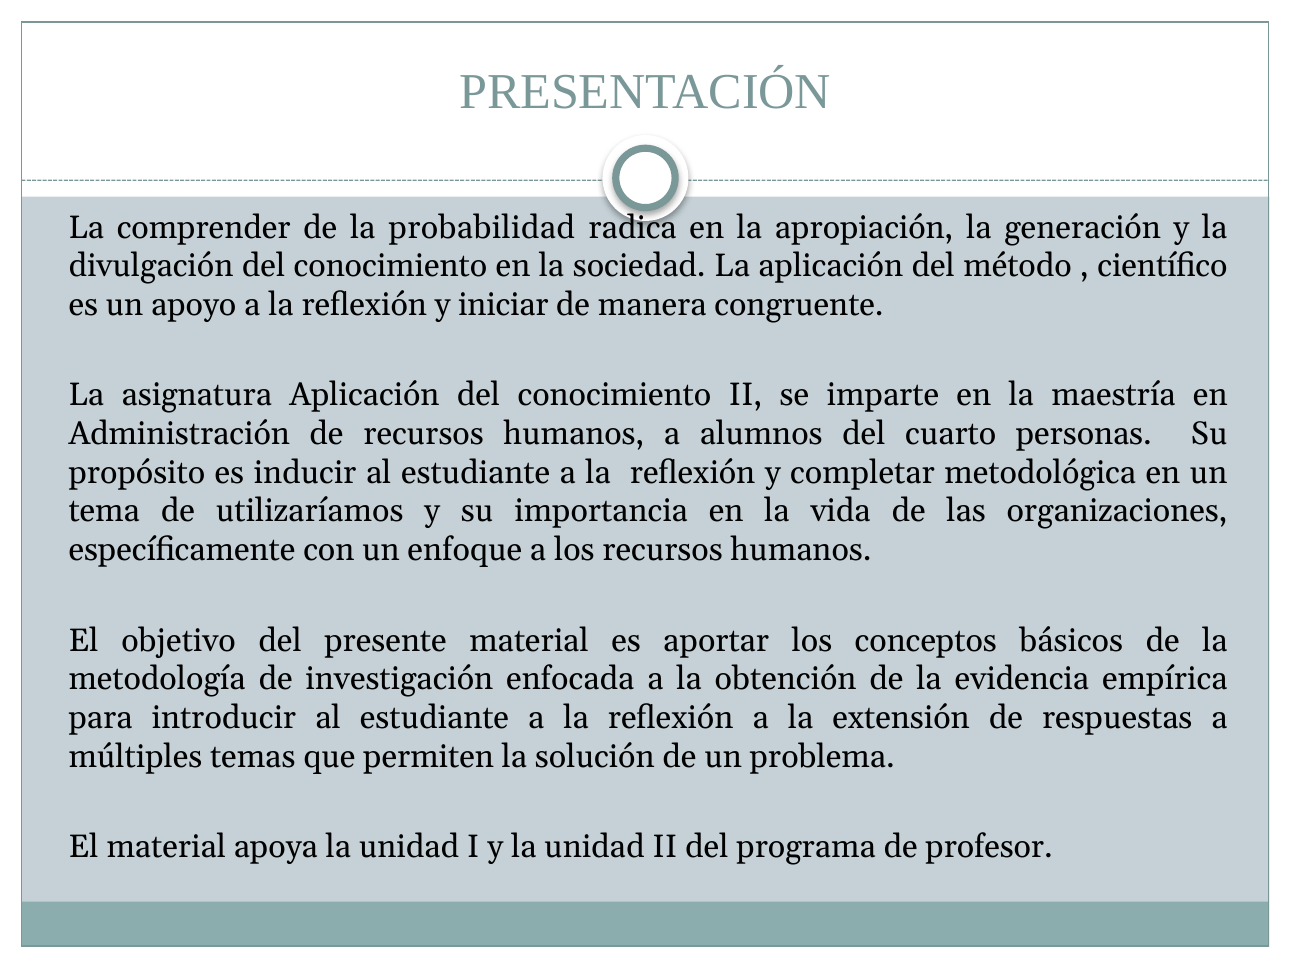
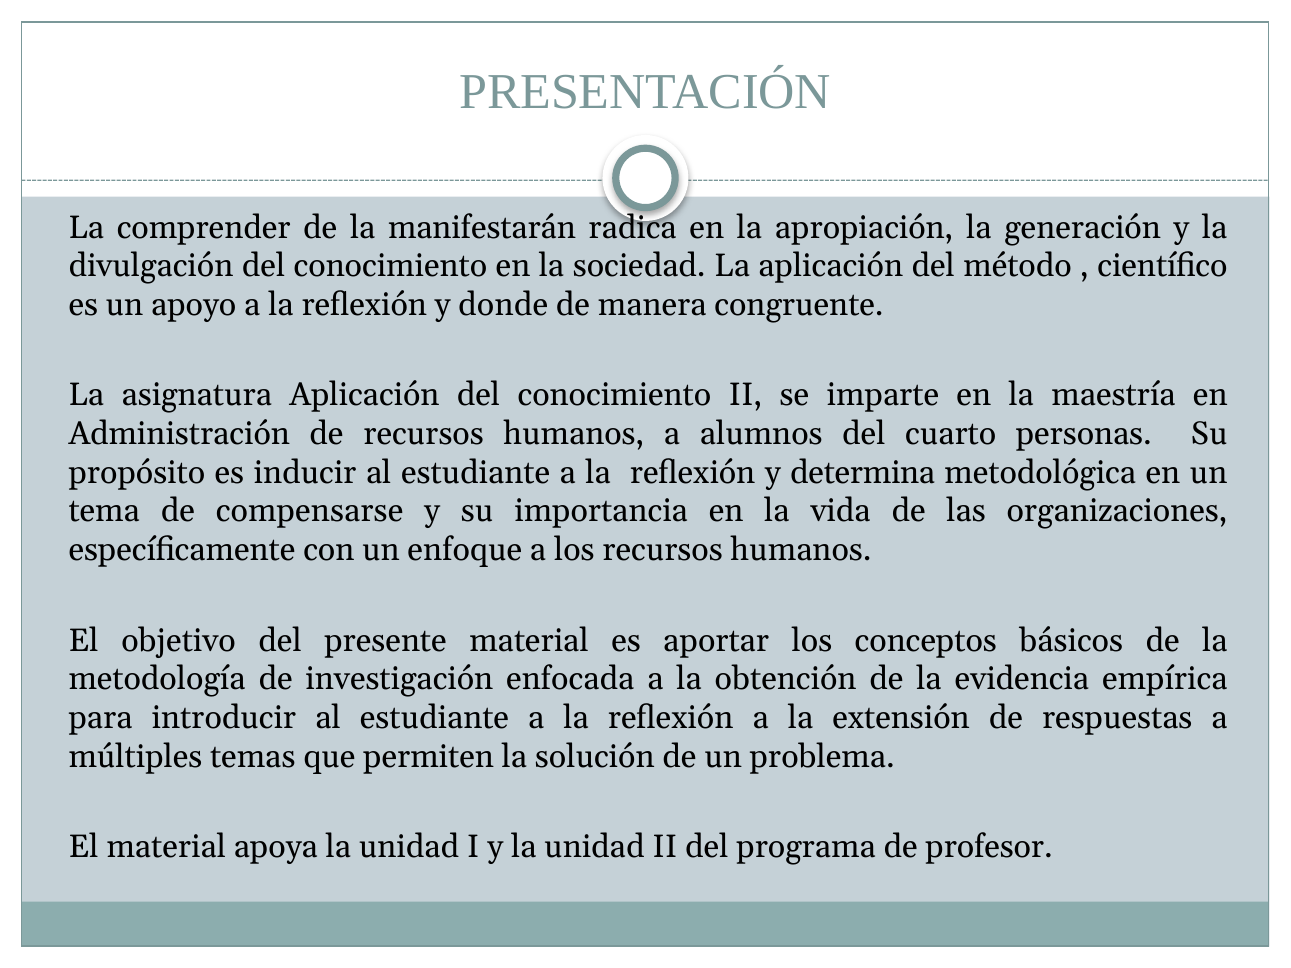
probabilidad: probabilidad -> manifestarán (482, 227)
iniciar: iniciar -> donde (503, 305)
completar: completar -> determina (863, 473)
utilizaríamos: utilizaríamos -> compensarse (310, 511)
